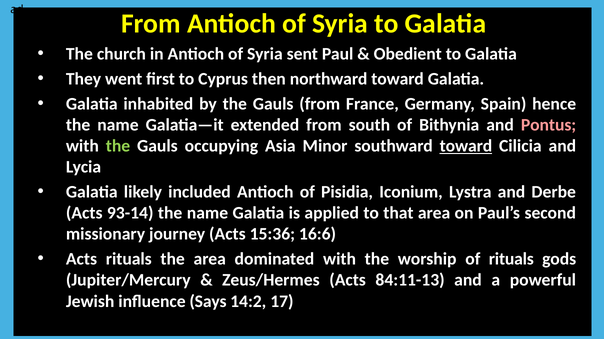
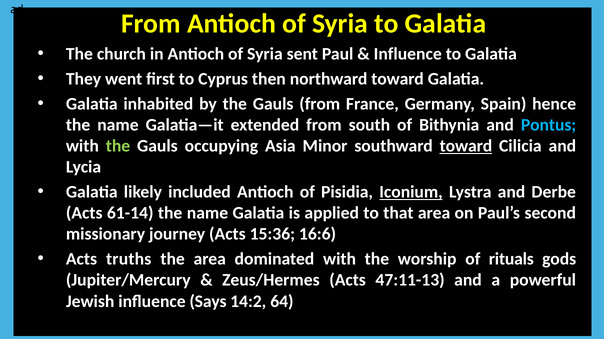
Obedient: Obedient -> Influence (408, 54)
Pontus colour: pink -> light blue (549, 125)
Iconium underline: none -> present (411, 192)
93-14: 93-14 -> 61-14 (130, 213)
Acts rituals: rituals -> truths (129, 260)
84:11-13: 84:11-13 -> 47:11-13 (410, 281)
17: 17 -> 64 (282, 302)
